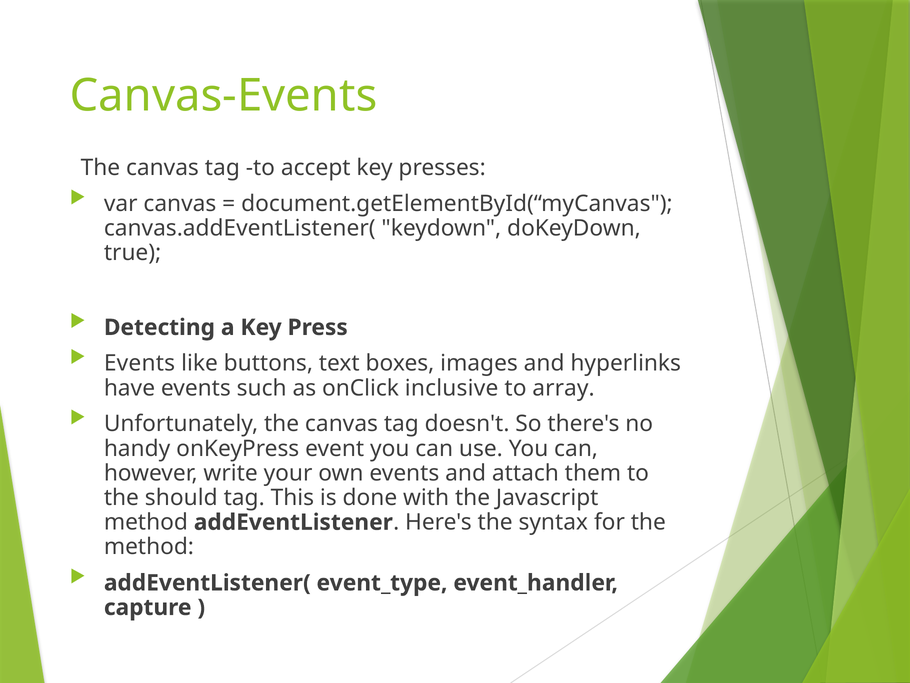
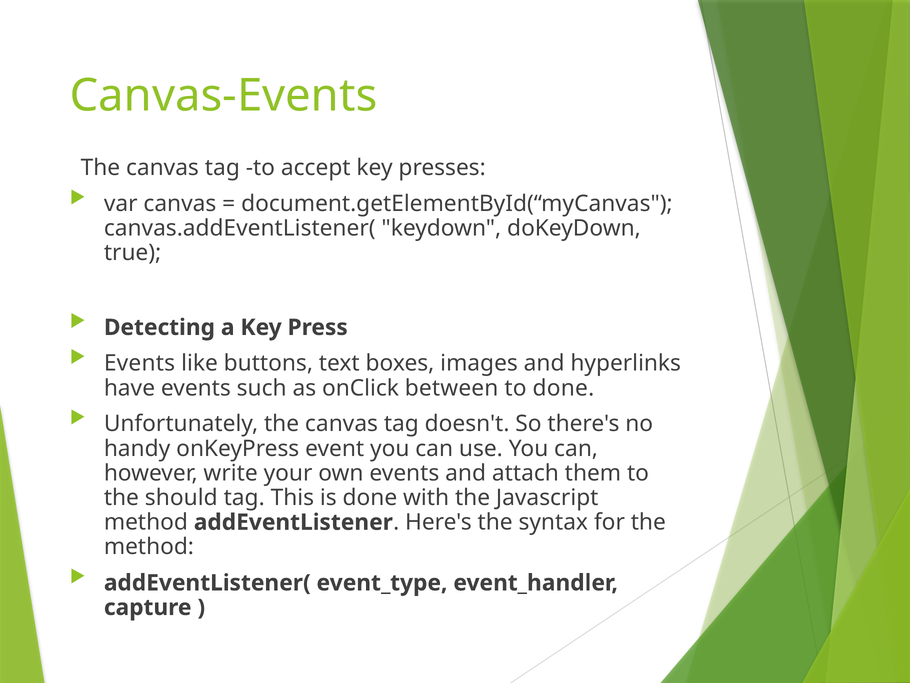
inclusive: inclusive -> between (452, 388)
to array: array -> done (563, 388)
